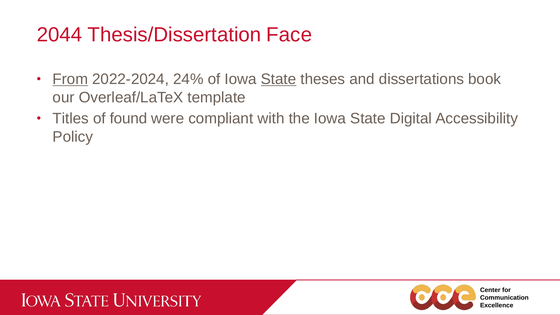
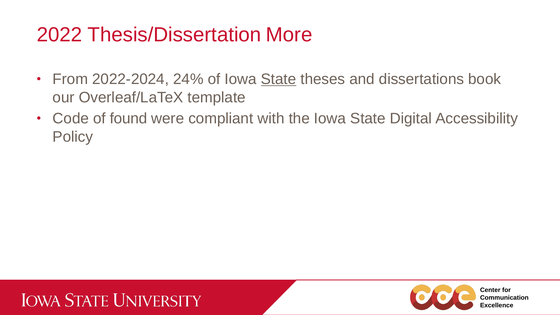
2044: 2044 -> 2022 (60, 35)
Face: Face -> More (289, 35)
From underline: present -> none (70, 79)
Titles: Titles -> Code (71, 119)
